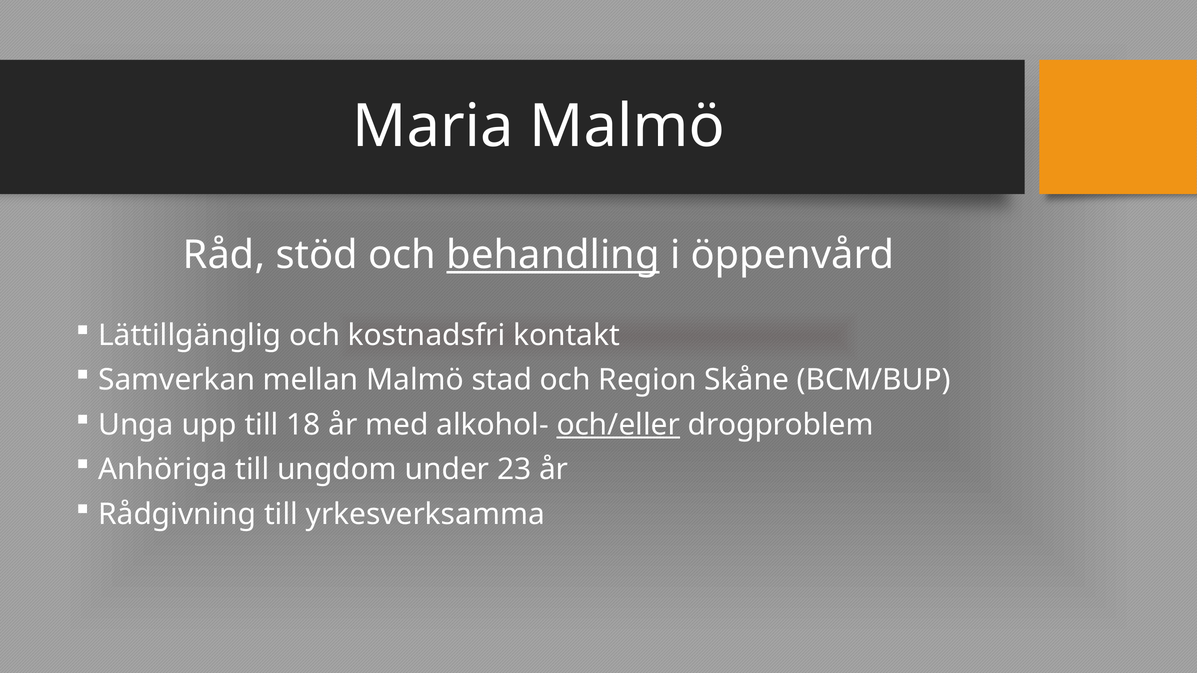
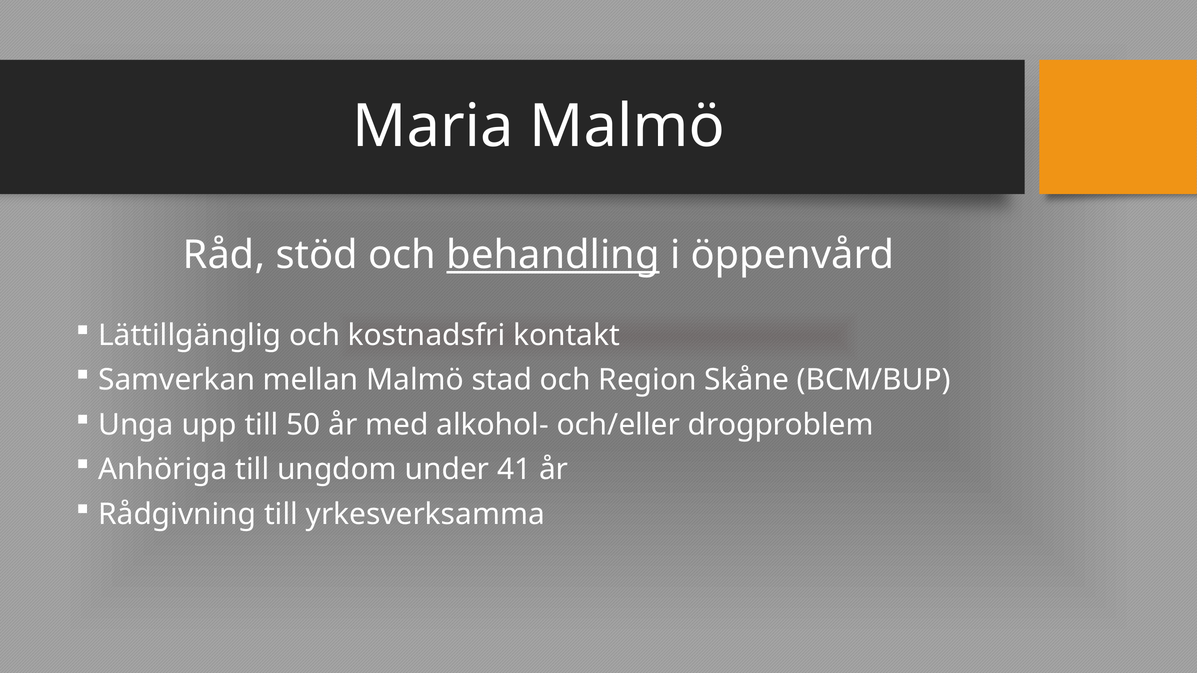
18: 18 -> 50 (303, 425)
och/eller underline: present -> none (618, 425)
23: 23 -> 41 (514, 470)
